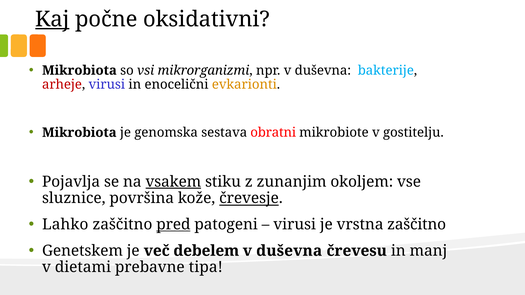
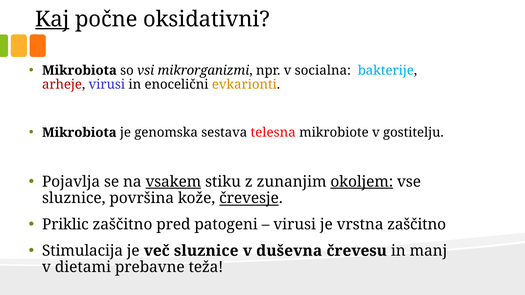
npr v duševna: duševna -> socialna (323, 70)
obratni: obratni -> telesna (273, 133)
okoljem underline: none -> present (362, 182)
Lahko: Lahko -> Priklic (65, 225)
pred underline: present -> none (173, 225)
Genetskem: Genetskem -> Stimulacija (83, 251)
več debelem: debelem -> sluznice (206, 251)
tipa: tipa -> teža (206, 268)
